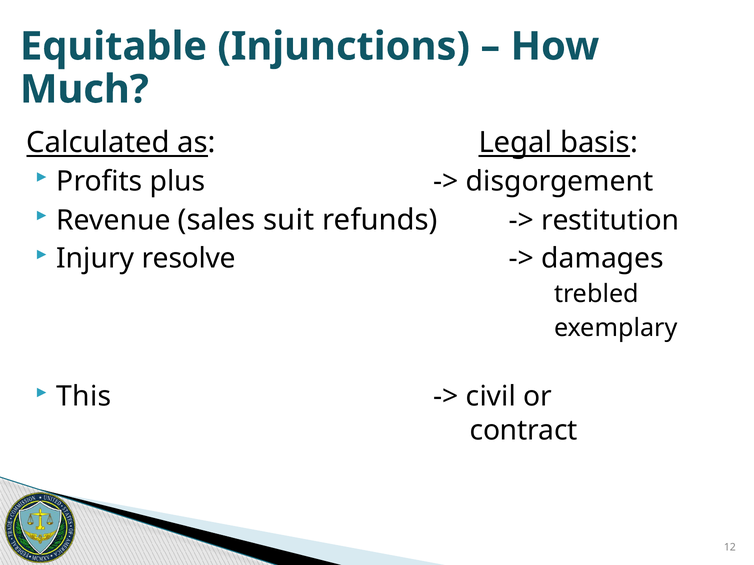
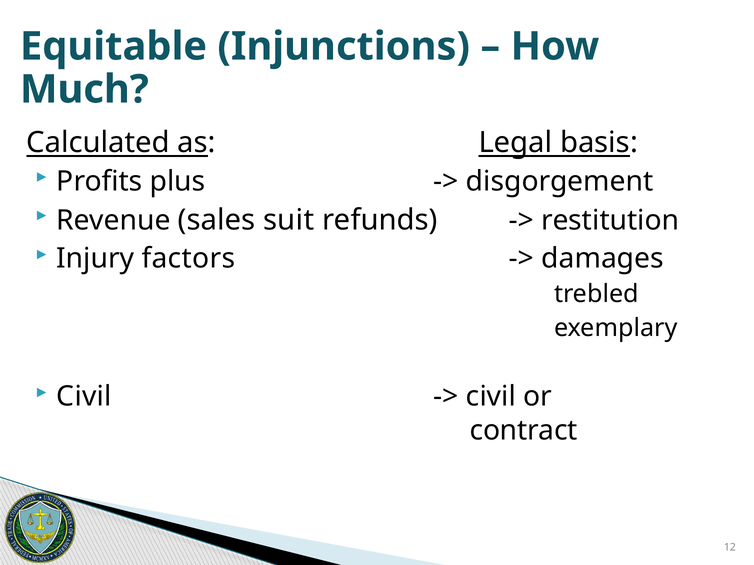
resolve: resolve -> factors (188, 259)
This: This -> Civil (84, 397)
